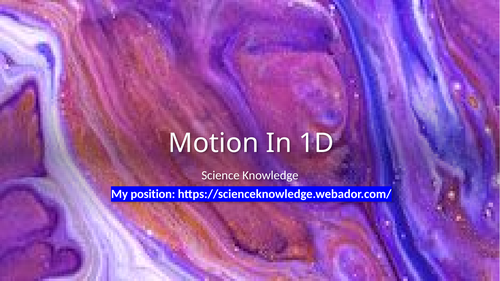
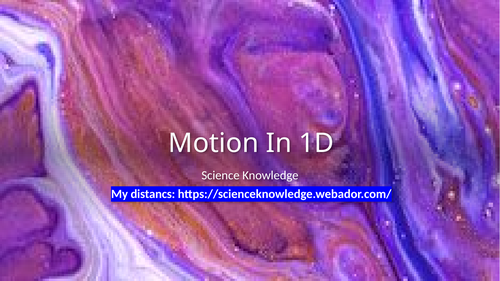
position: position -> distancs (153, 194)
